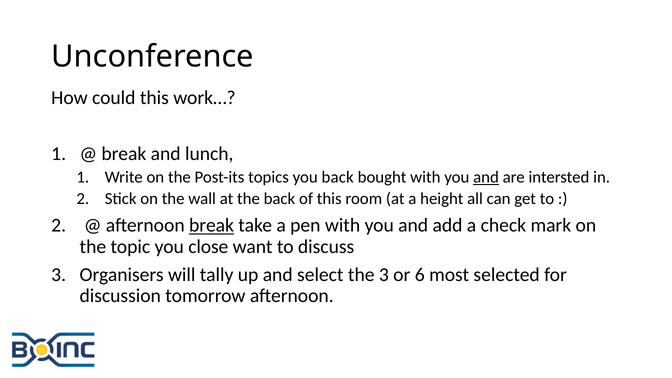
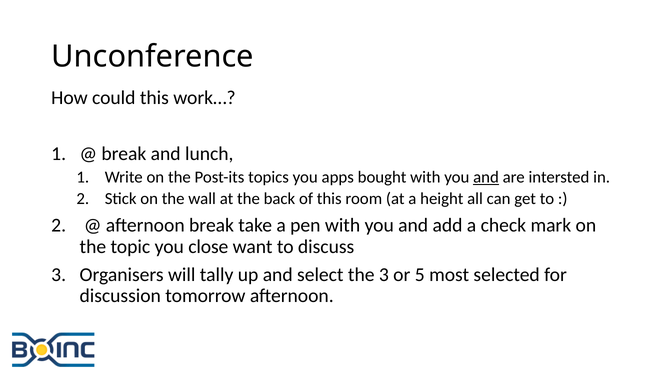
you back: back -> apps (338, 177)
break underline: present -> none (212, 225)
6: 6 -> 5 (420, 275)
